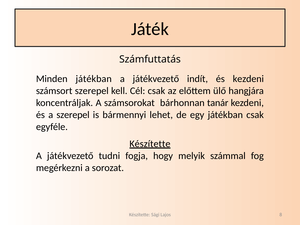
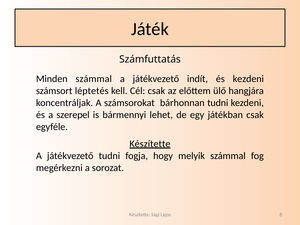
Minden játékban: játékban -> számmal (94, 79)
számsort szerepel: szerepel -> léptetés (92, 91)
bárhonnan tanár: tanár -> tudni (218, 103)
